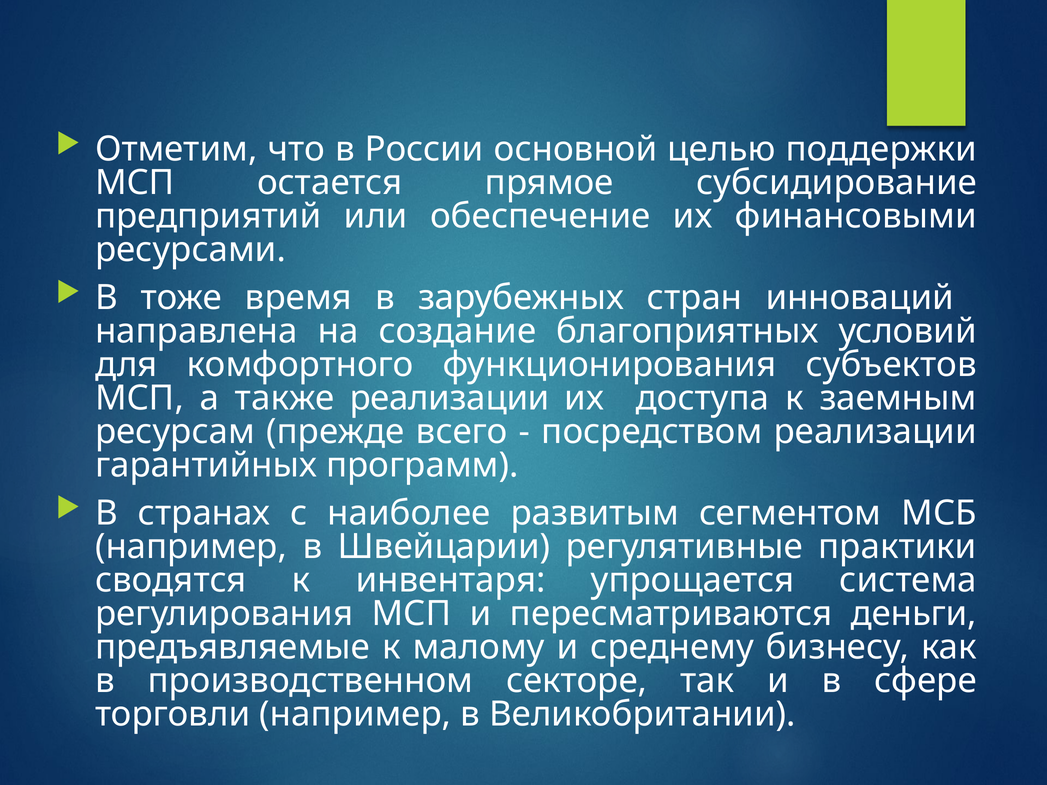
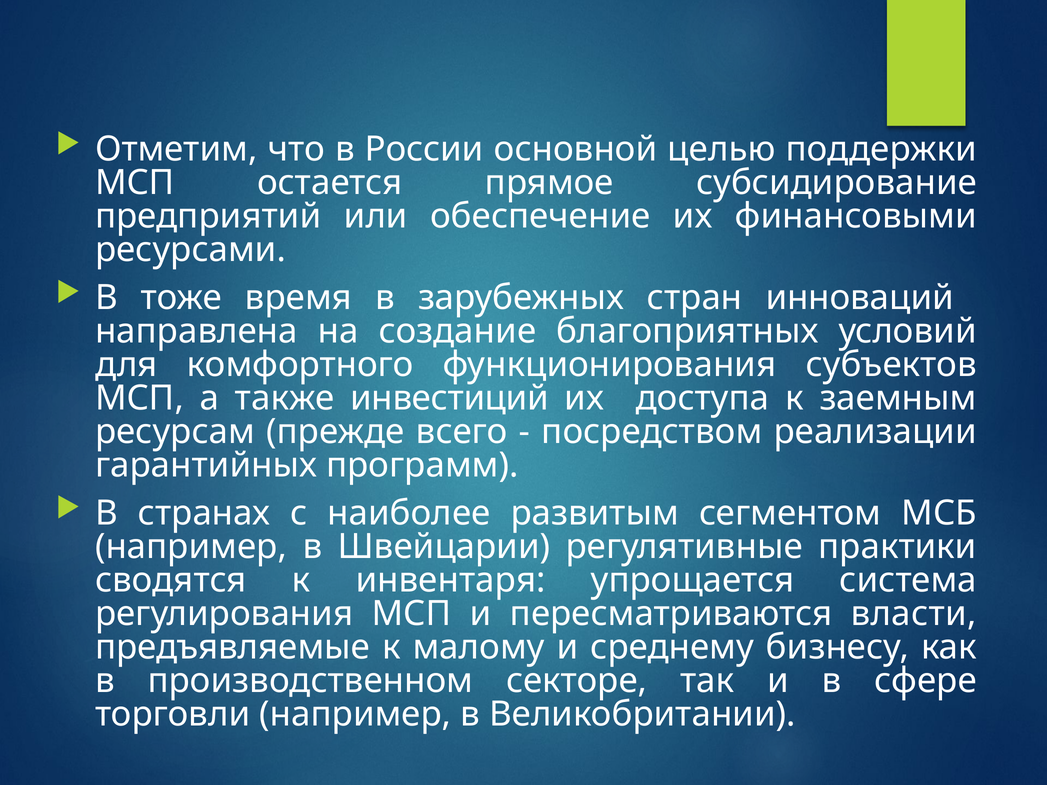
также реализации: реализации -> инвестиций (450, 398)
деньги: деньги -> власти (914, 614)
